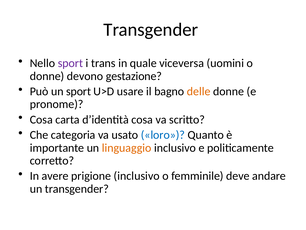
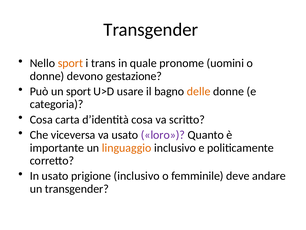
sport colour: purple -> orange (70, 63)
viceversa: viceversa -> pronome (182, 63)
pronome: pronome -> categoria (57, 104)
categoria: categoria -> viceversa (73, 135)
loro colour: blue -> purple (163, 135)
In avere: avere -> usato (55, 176)
